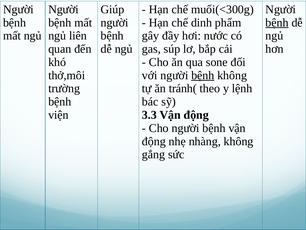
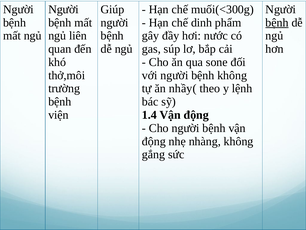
bệnh underline: present -> none (203, 75)
tránh(: tránh( -> nhầy( (183, 88)
3.3: 3.3 -> 1.4 (149, 115)
